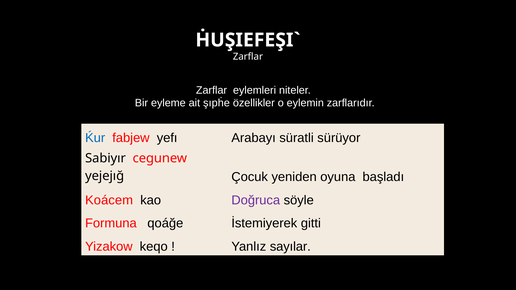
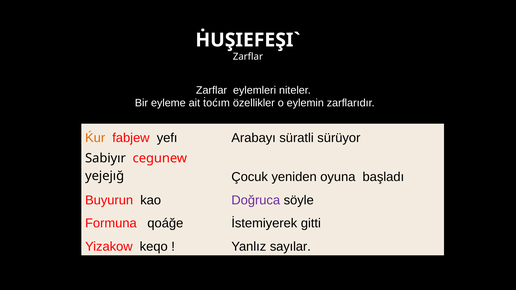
şıpḣe: şıpḣe -> ṫoćım (216, 103)
Ḱur colour: blue -> orange (95, 138)
Koácem: Koácem -> Buyurun (109, 200)
